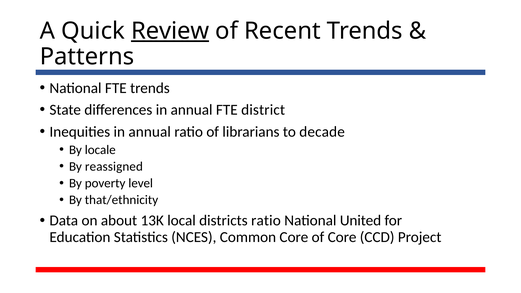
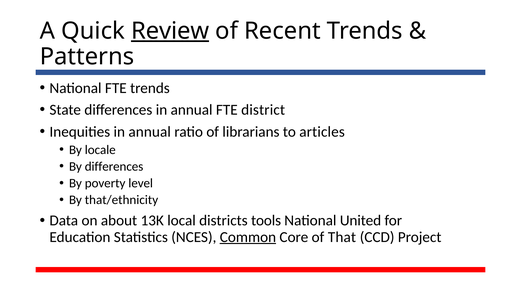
decade: decade -> articles (322, 132)
By reassigned: reassigned -> differences (114, 167)
districts ratio: ratio -> tools (266, 221)
Common underline: none -> present (248, 237)
of Core: Core -> That (342, 237)
